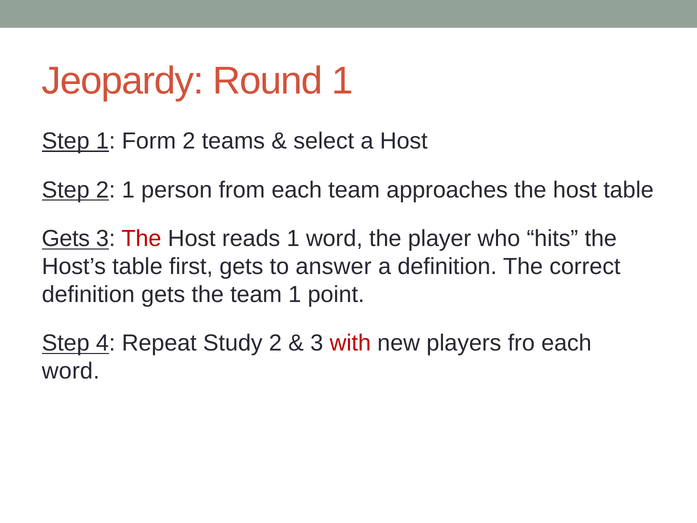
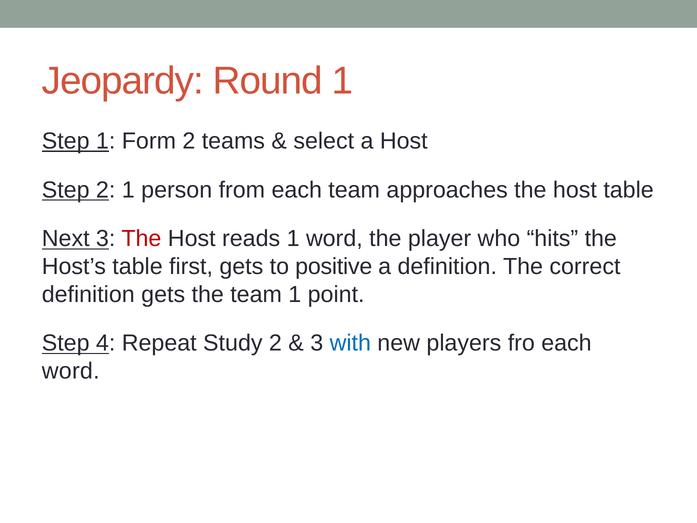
Gets: Gets -> Next (66, 239)
answer: answer -> positive (334, 266)
with colour: red -> blue (350, 343)
